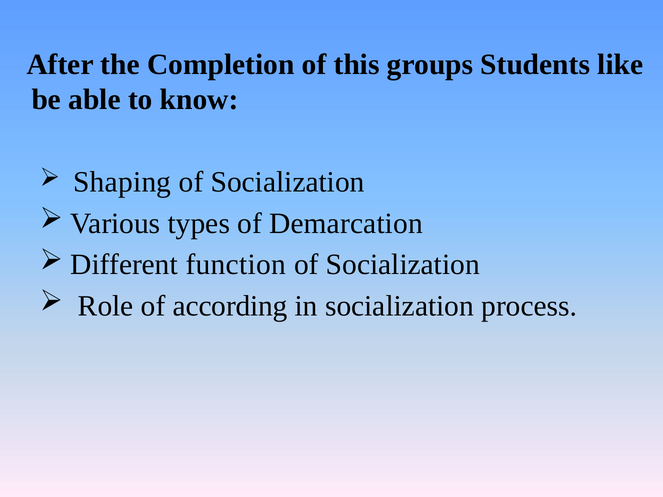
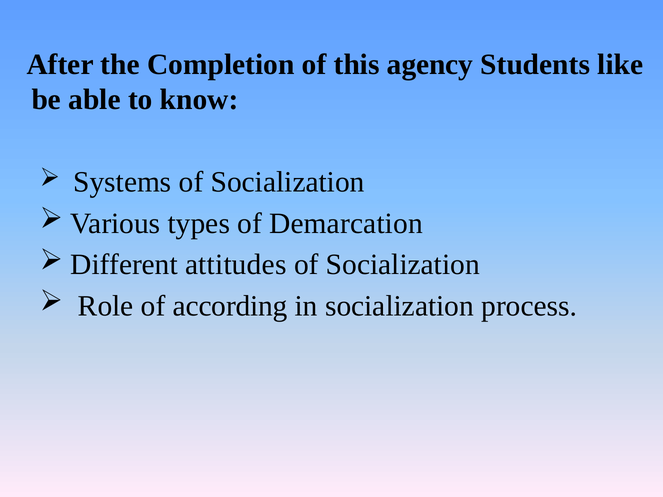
groups: groups -> agency (430, 64)
Shaping: Shaping -> Systems (122, 182)
function: function -> attitudes (236, 265)
